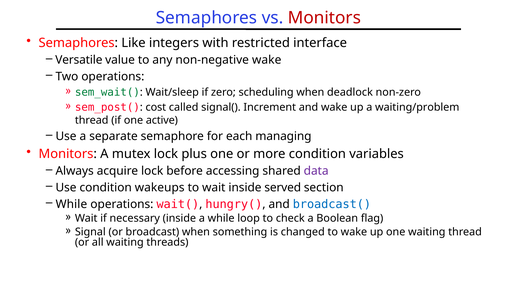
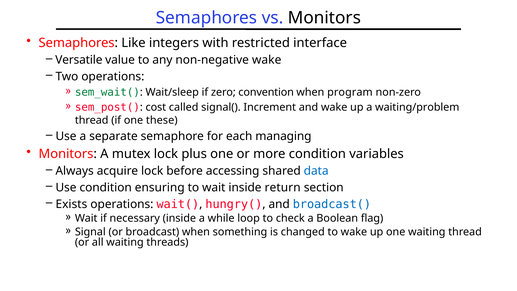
Monitors colour: red -> black (324, 18)
scheduling: scheduling -> convention (266, 92)
deadlock: deadlock -> program (350, 92)
active: active -> these (162, 120)
data colour: purple -> blue (316, 171)
wakeups: wakeups -> ensuring (160, 187)
served: served -> return (283, 187)
While: While -> Exists (71, 204)
